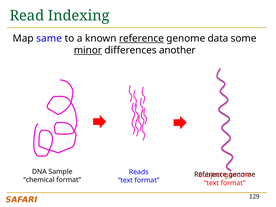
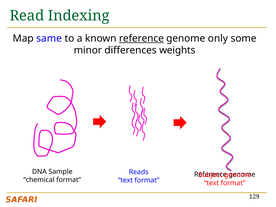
data: data -> only (218, 38)
minor underline: present -> none (88, 50)
another: another -> weights (177, 50)
